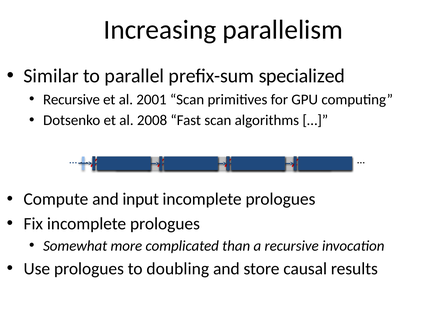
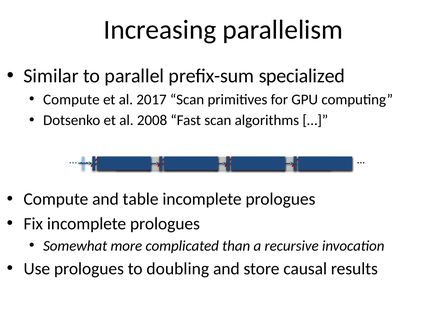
Recursive: Recursive -> Compute (71, 99)
2001: 2001 -> 2017 (152, 99)
input: input -> table (141, 199)
